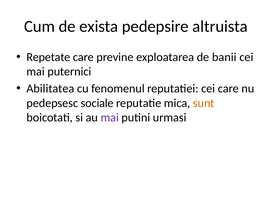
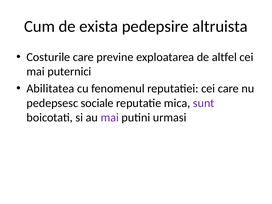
Repetate: Repetate -> Costurile (48, 57)
banii: banii -> altfel (224, 57)
sunt colour: orange -> purple (204, 103)
